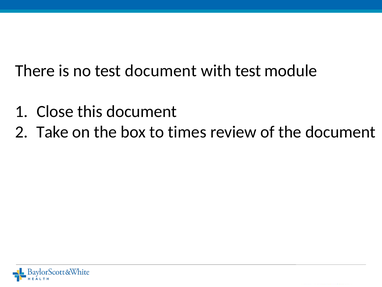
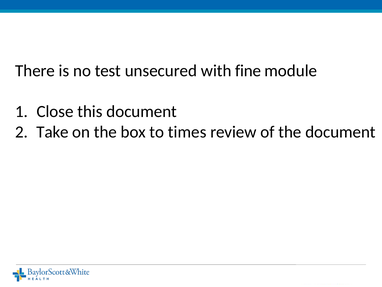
test document: document -> unsecured (161, 71)
with test: test -> fine (248, 71)
